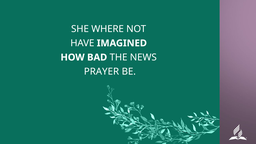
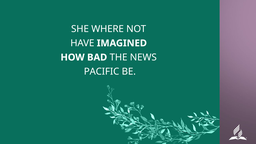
PRAYER: PRAYER -> PACIFIC (102, 72)
